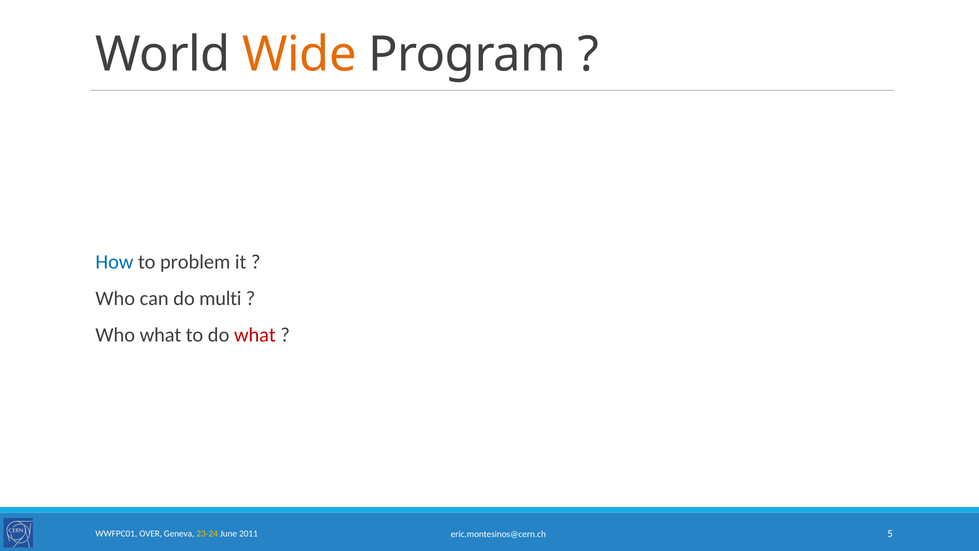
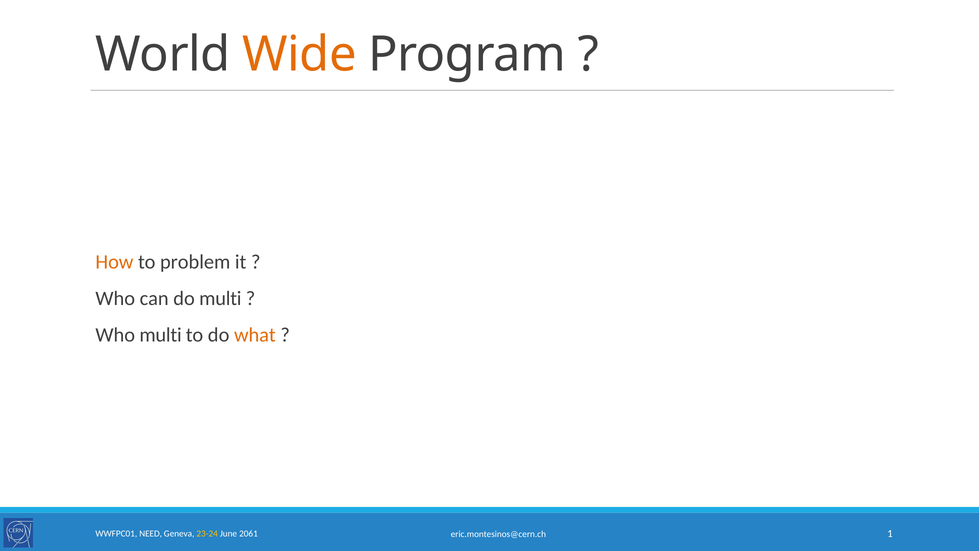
How colour: blue -> orange (114, 262)
Who what: what -> multi (161, 335)
what colour: red -> orange (255, 335)
OVER: OVER -> NEED (151, 533)
2011: 2011 -> 2061 (248, 533)
5: 5 -> 1 (890, 533)
